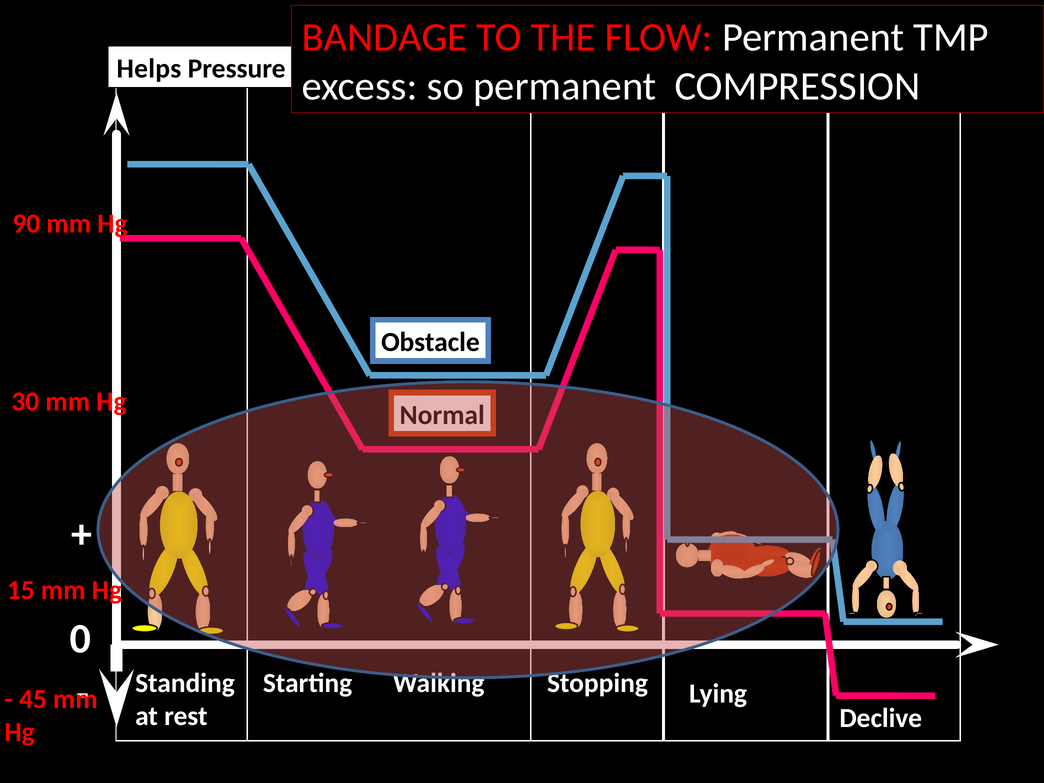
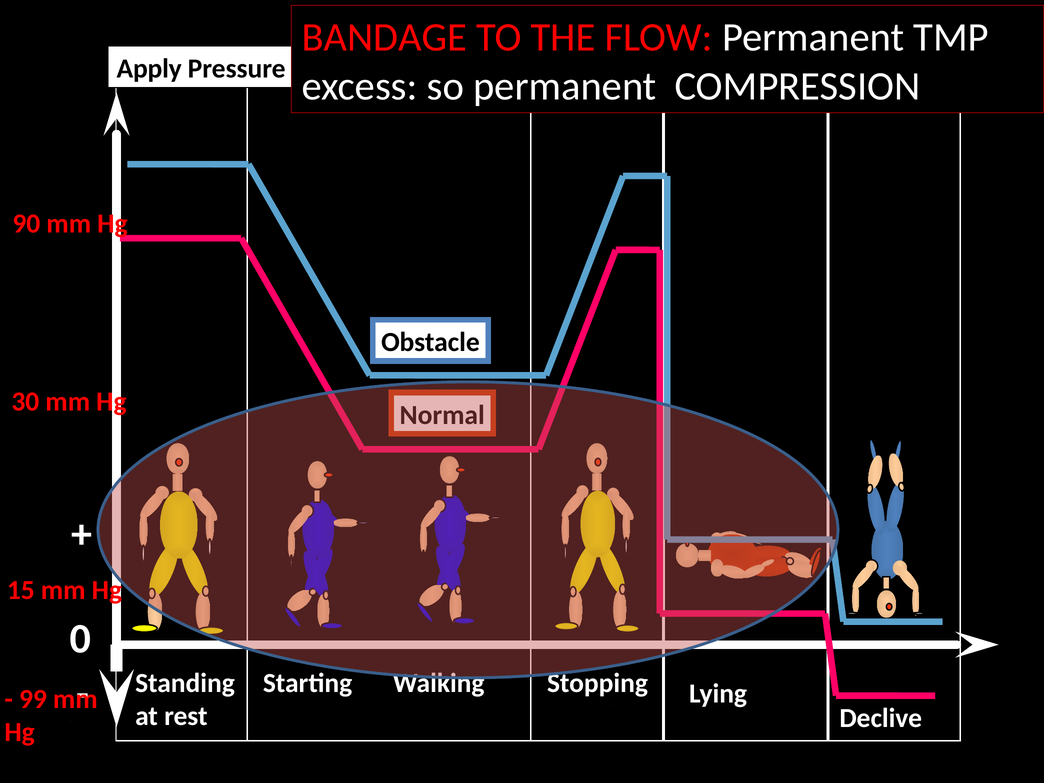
Helps: Helps -> Apply (149, 69)
45: 45 -> 99 (33, 699)
